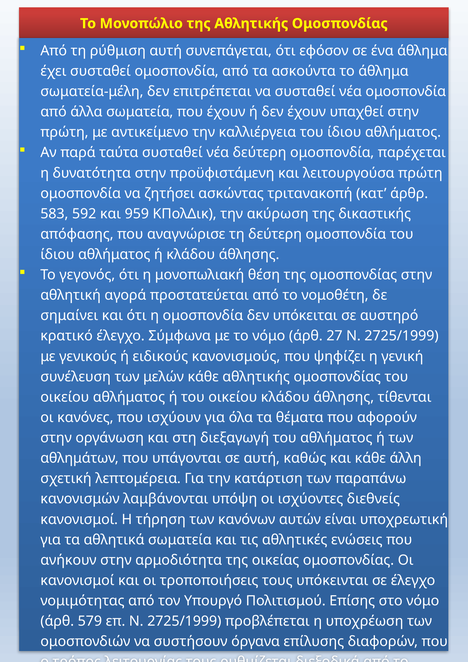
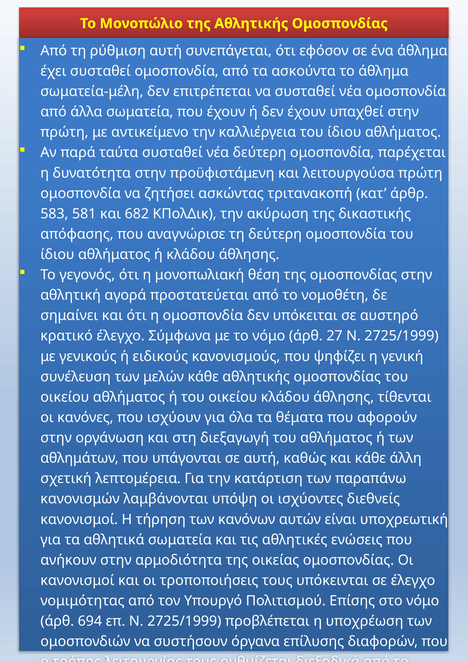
592: 592 -> 581 (84, 214)
959: 959 -> 682 (137, 214)
579: 579 -> 694 (90, 621)
